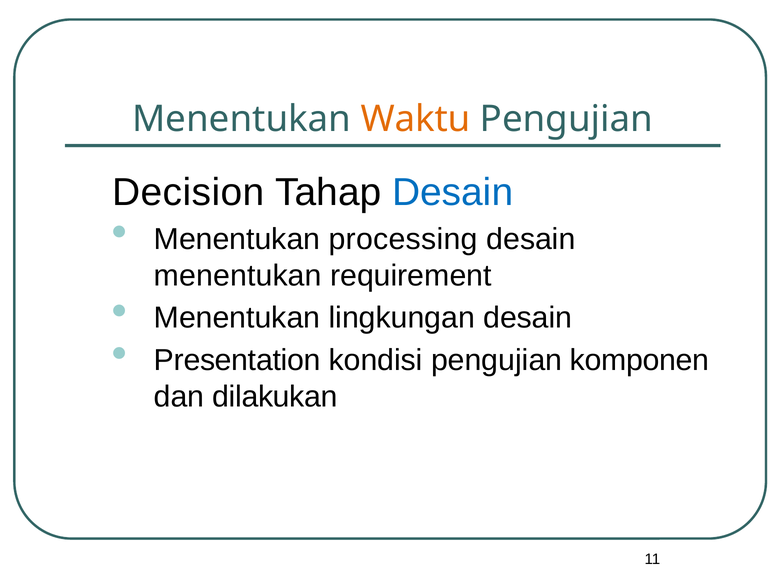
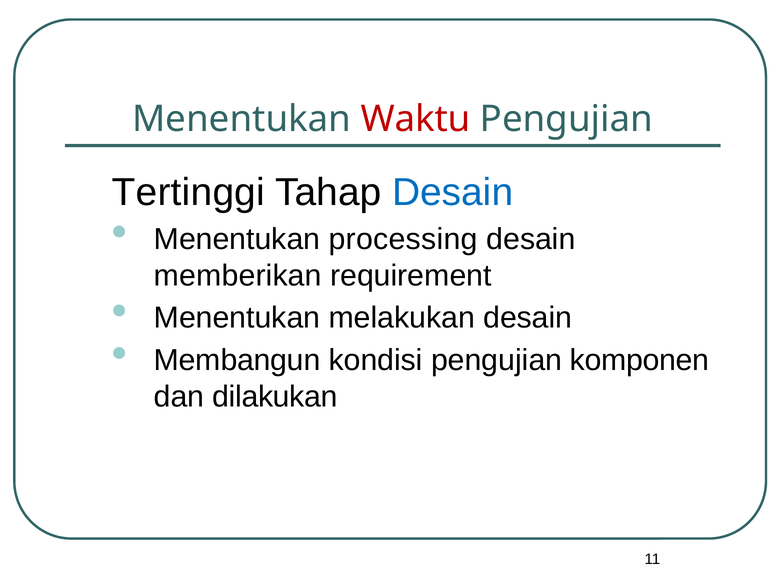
Waktu colour: orange -> red (416, 119)
Decision: Decision -> Tertinggi (188, 192)
menentukan: menentukan -> memberikan (238, 276)
lingkungan: lingkungan -> melakukan (402, 318)
Presentation: Presentation -> Membangun (237, 361)
